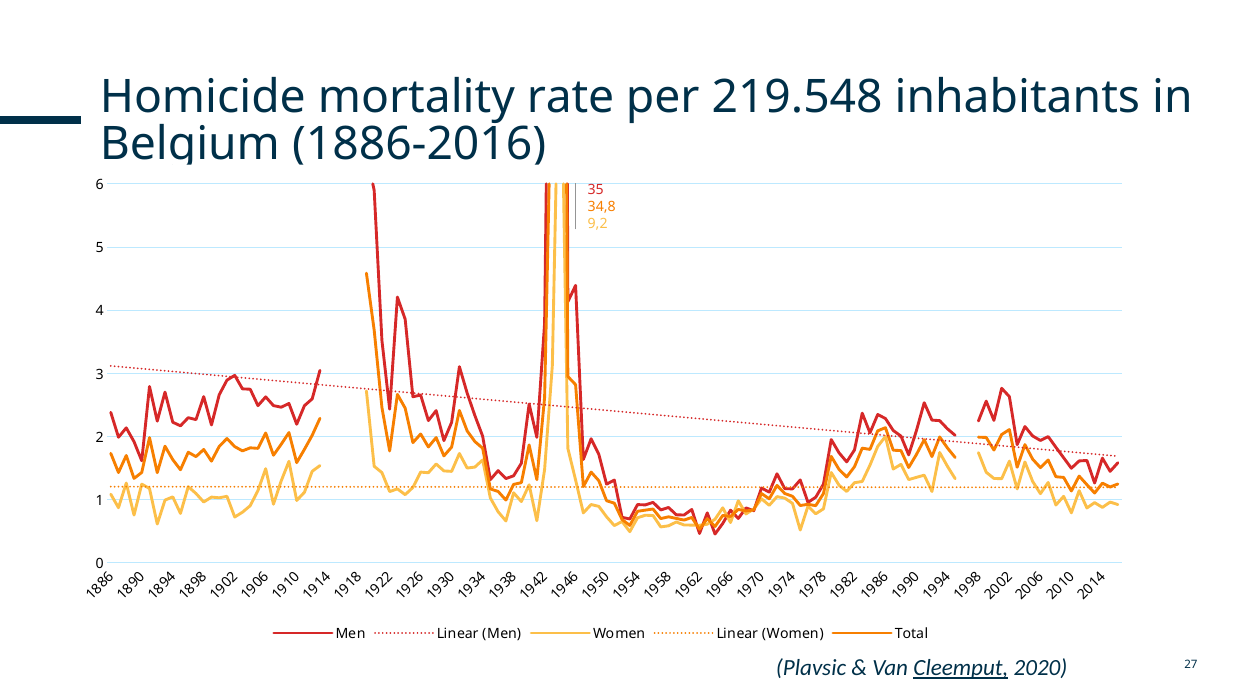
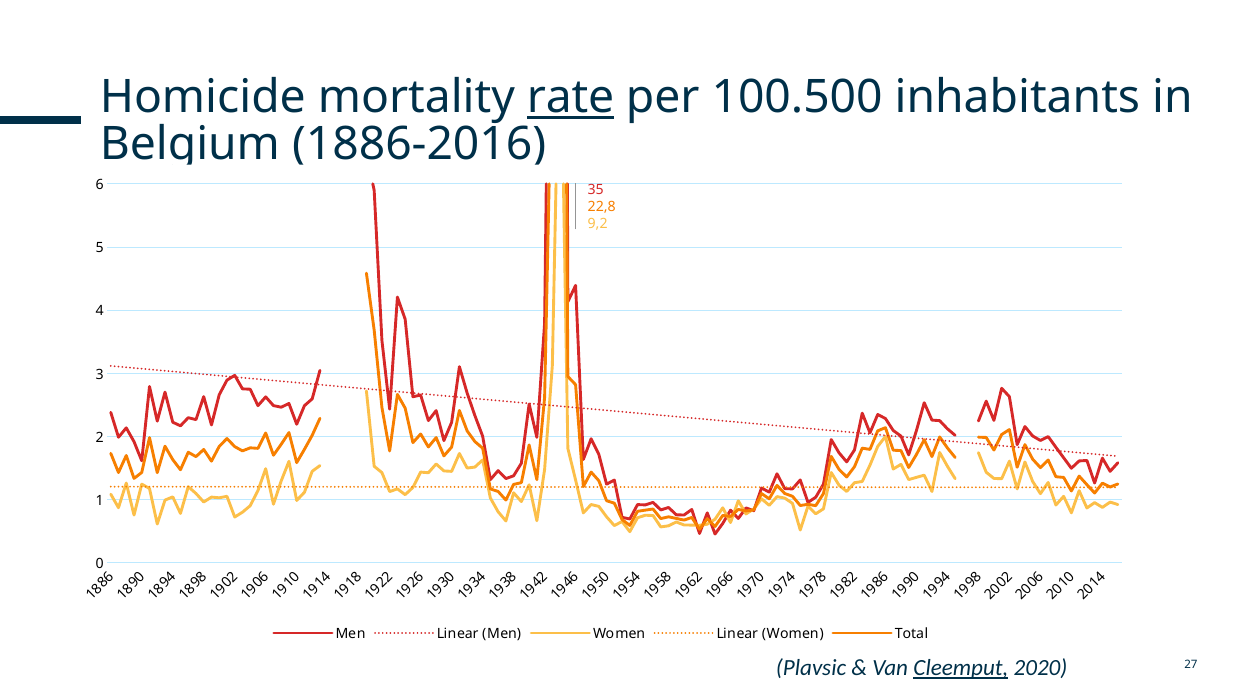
rate underline: none -> present (571, 98)
219.548: 219.548 -> 100.500 (797, 98)
34,8: 34,8 -> 22,8 (602, 207)
